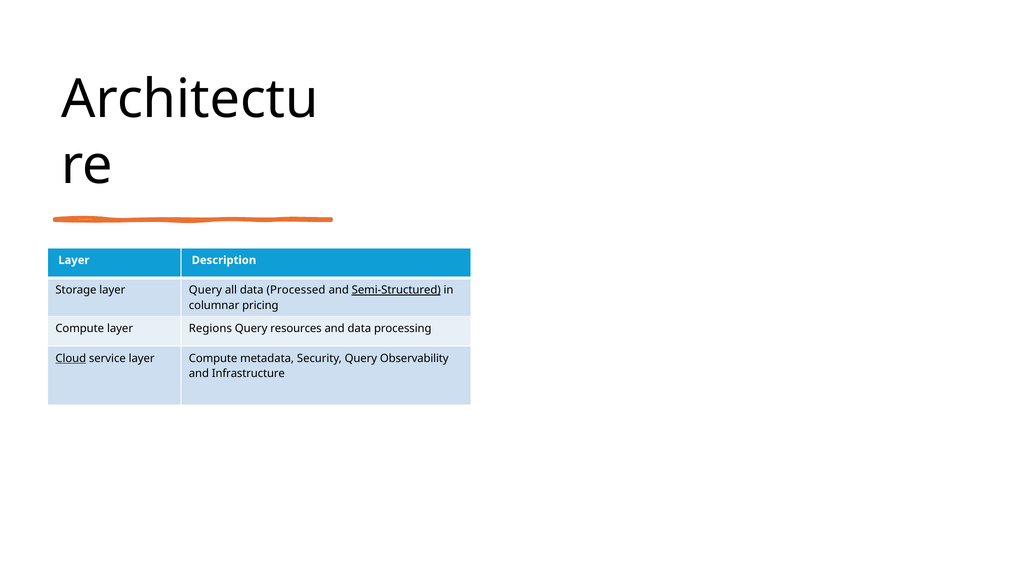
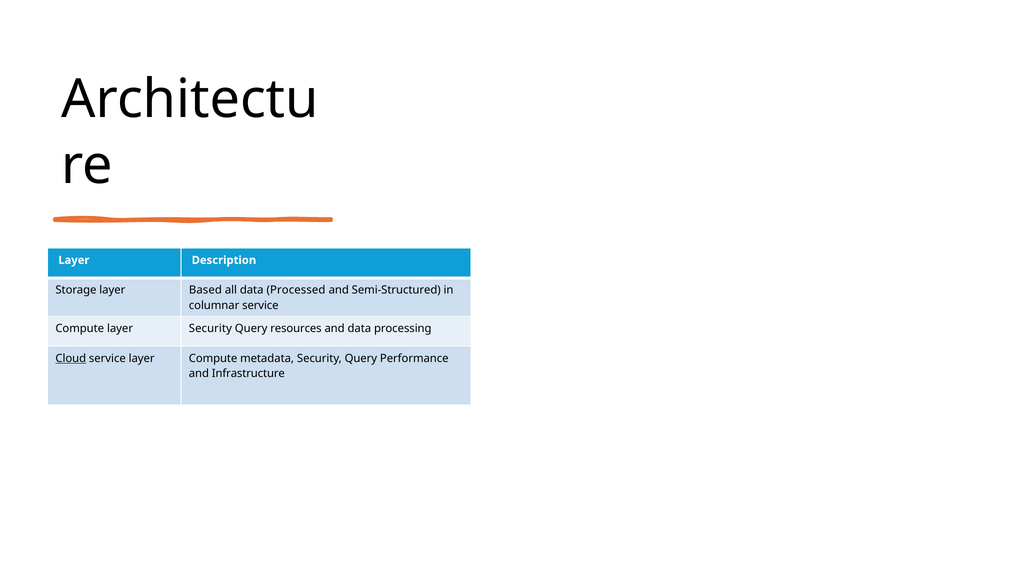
layer Query: Query -> Based (205, 290)
Semi-Structured underline: present -> none (396, 290)
columnar pricing: pricing -> service (260, 305)
layer Regions: Regions -> Security (210, 328)
Observability: Observability -> Performance (414, 358)
